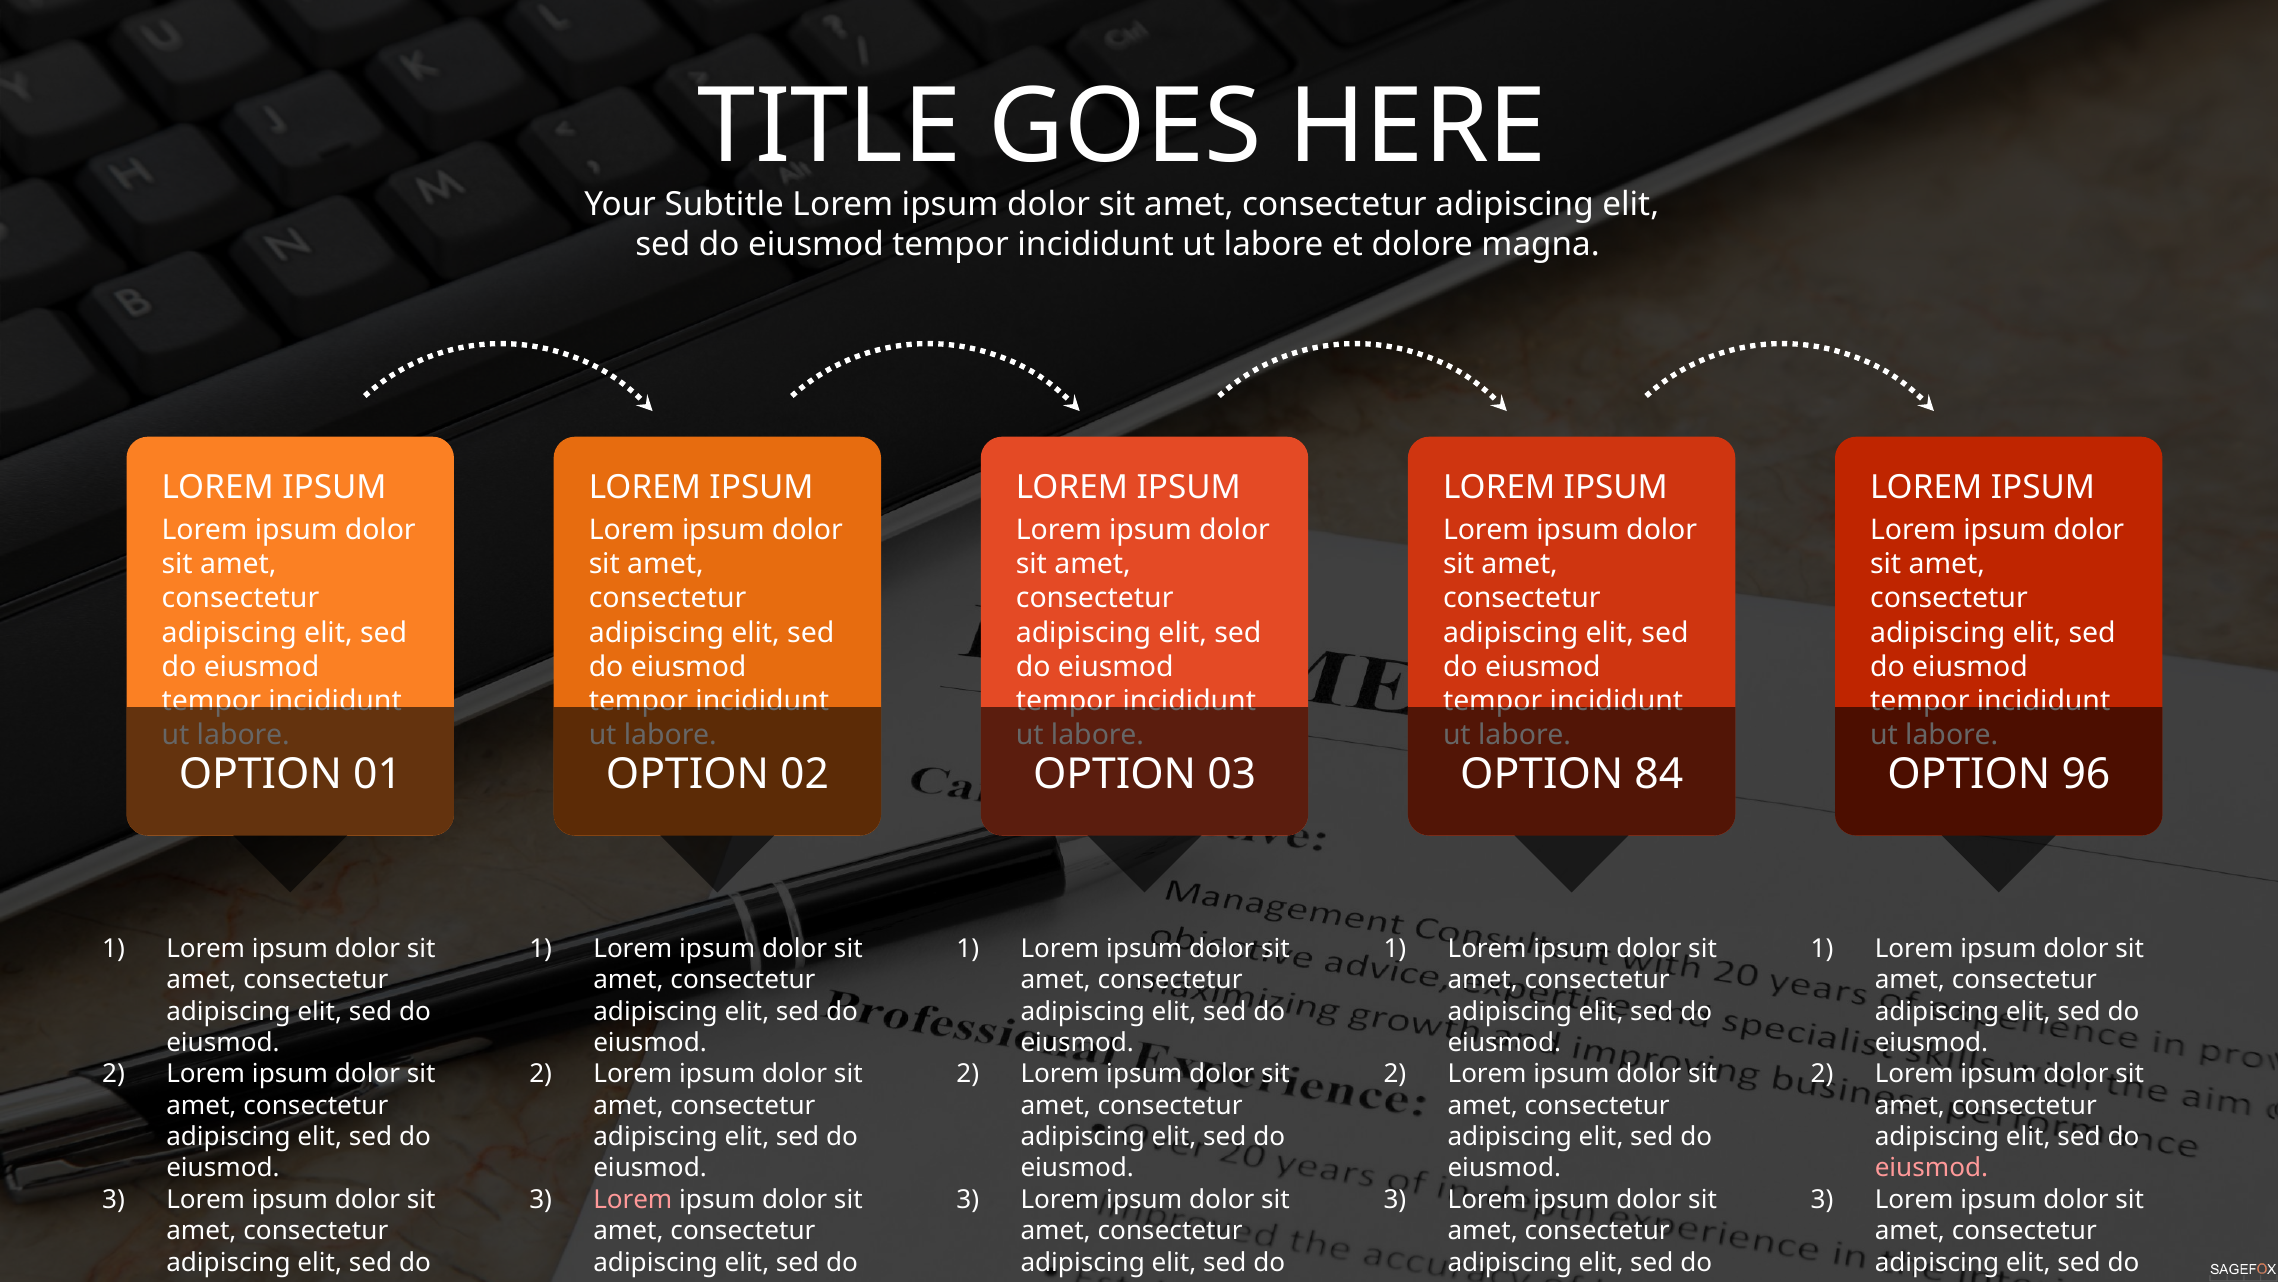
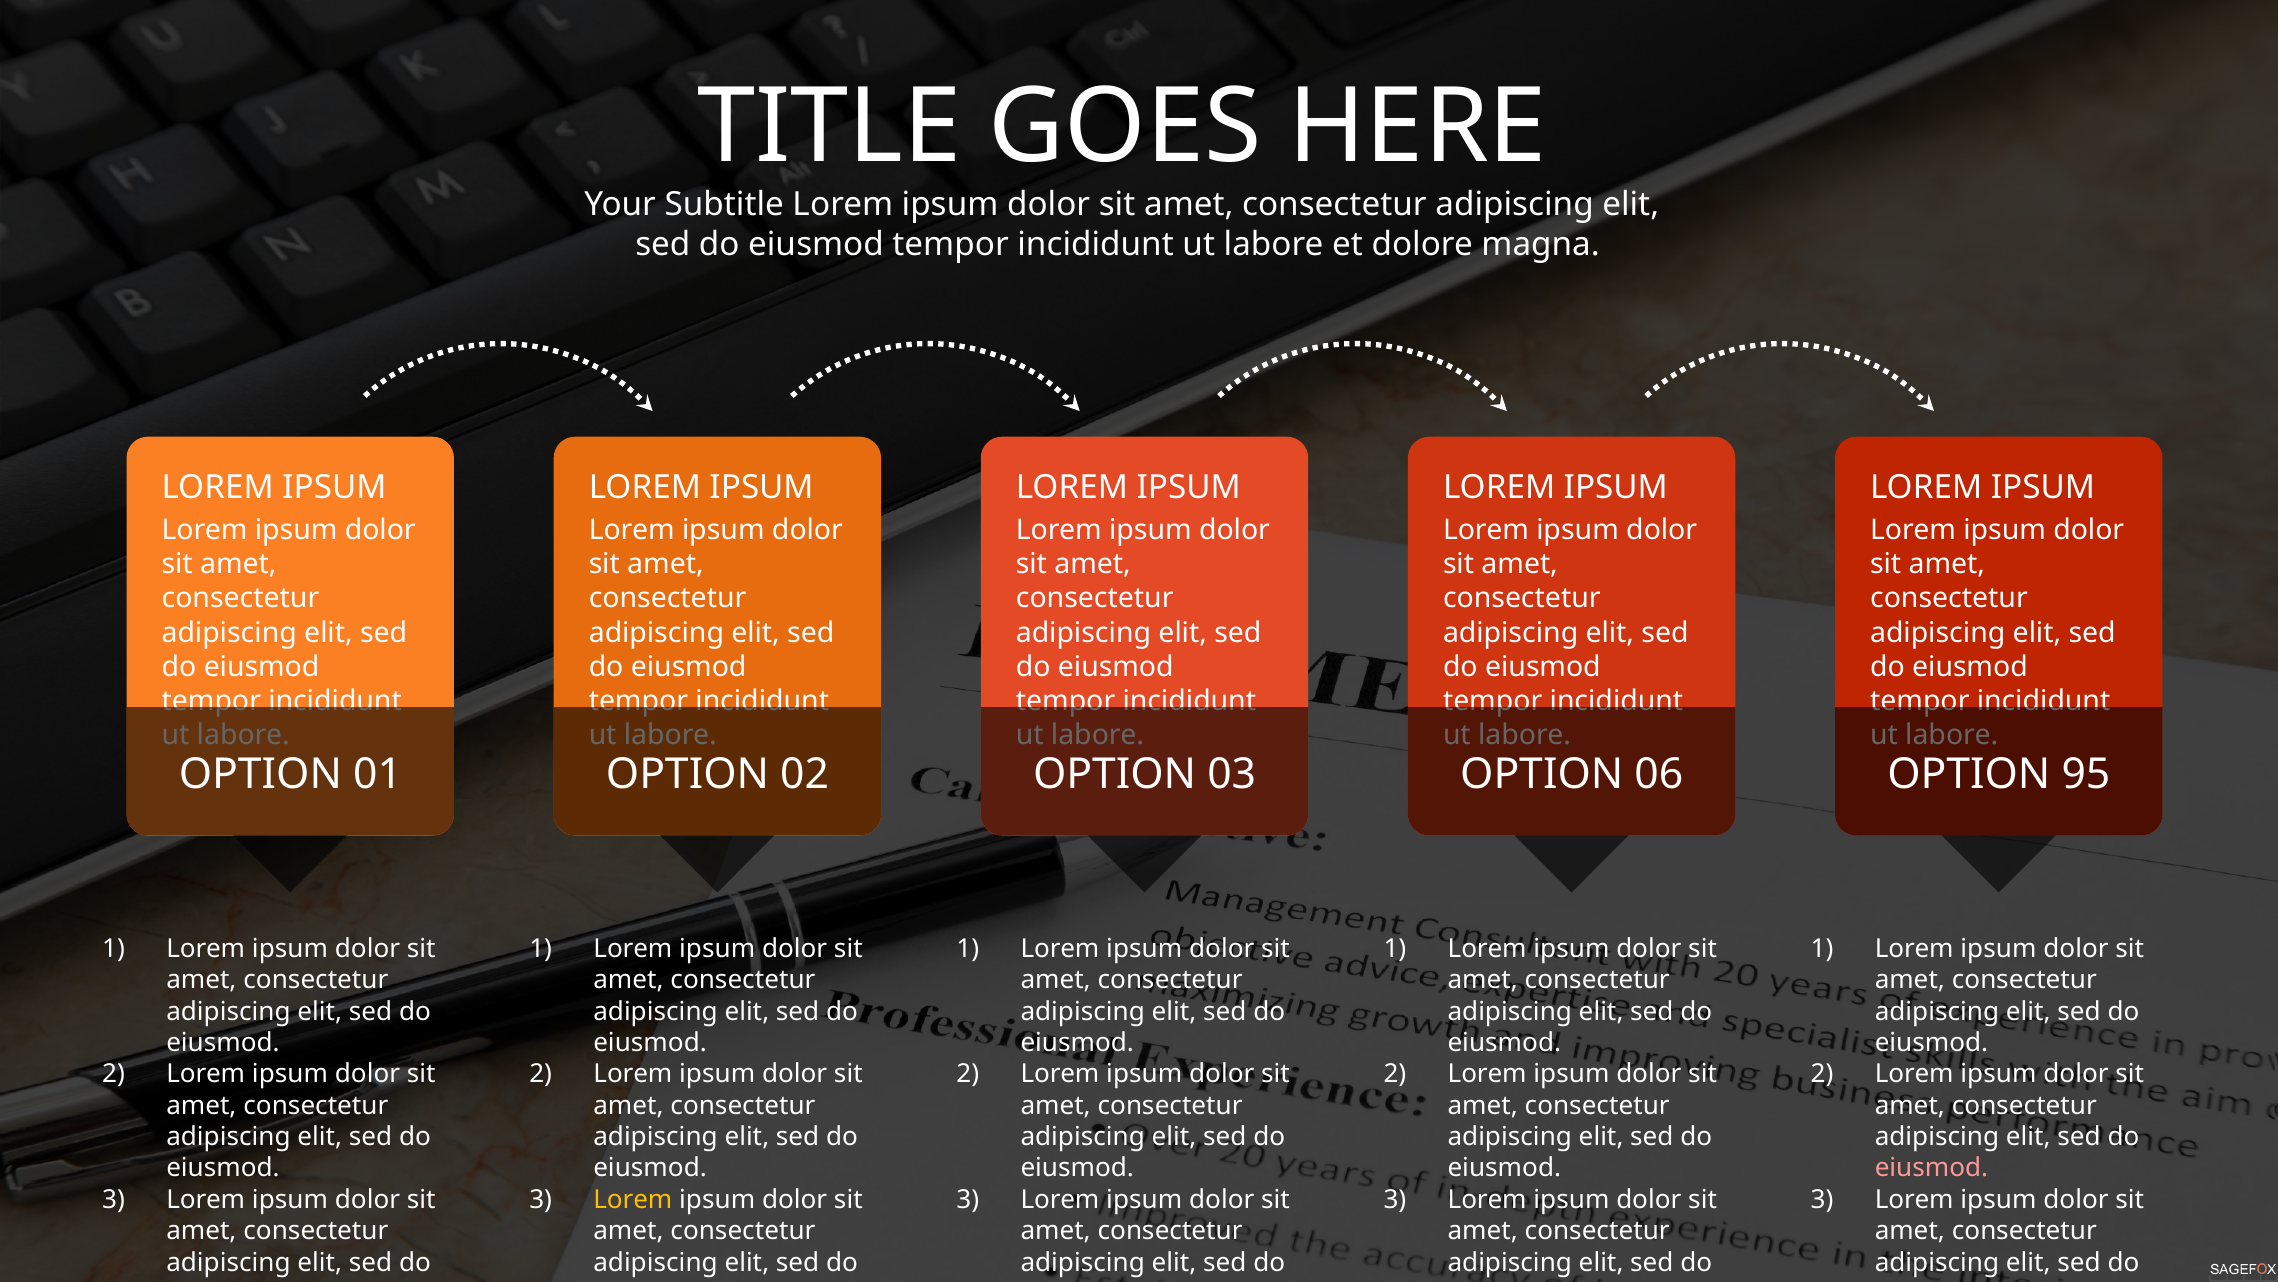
84: 84 -> 06 (1659, 774)
96: 96 -> 95 (2086, 774)
Lorem colour: pink -> yellow (633, 1199)
